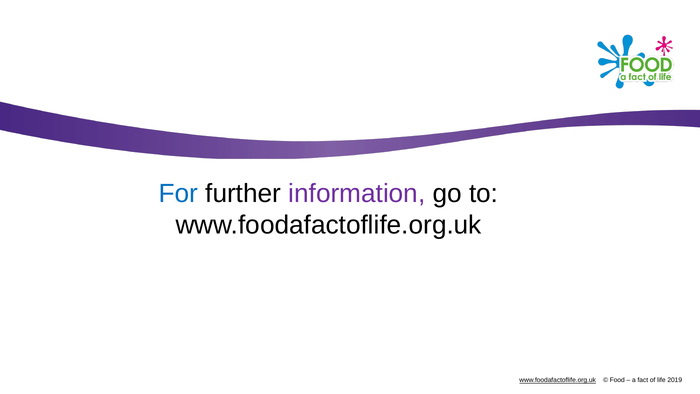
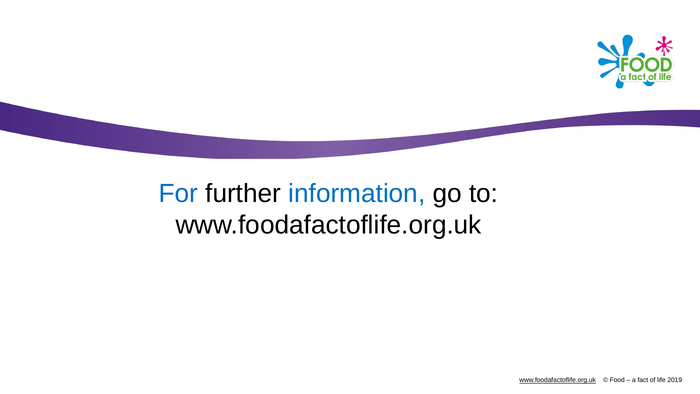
information colour: purple -> blue (357, 194)
